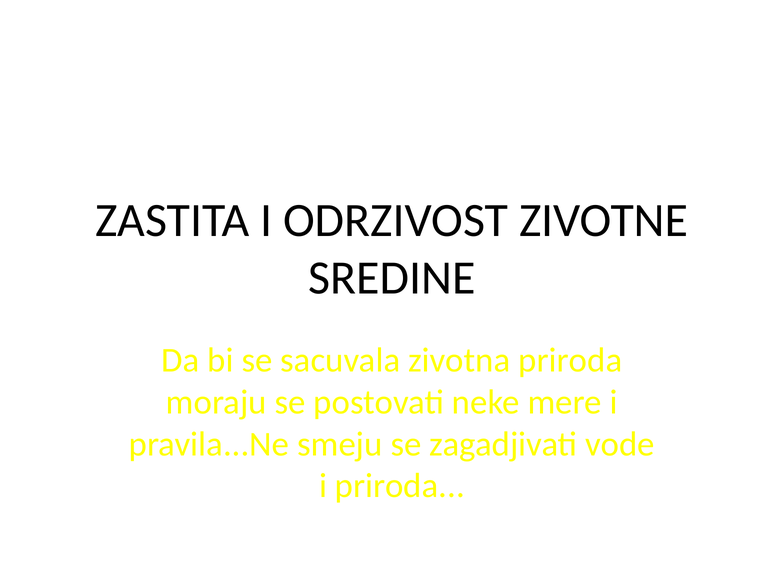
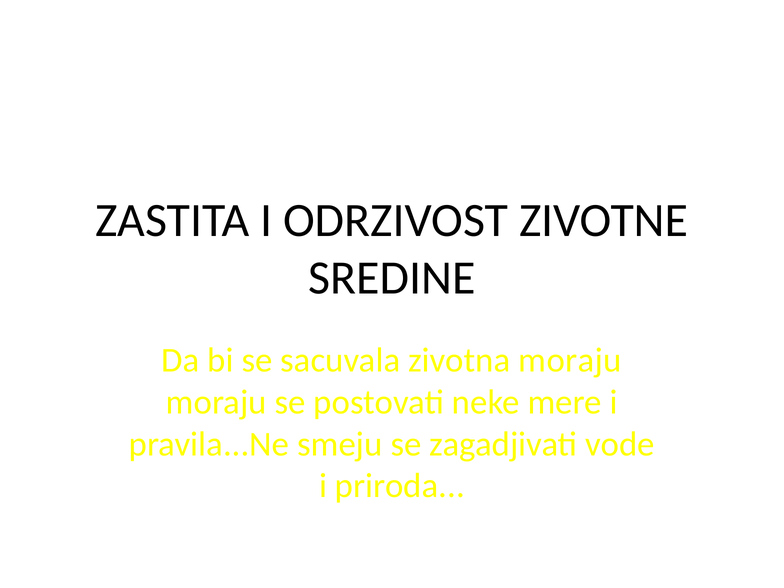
zivotna priroda: priroda -> moraju (570, 360)
